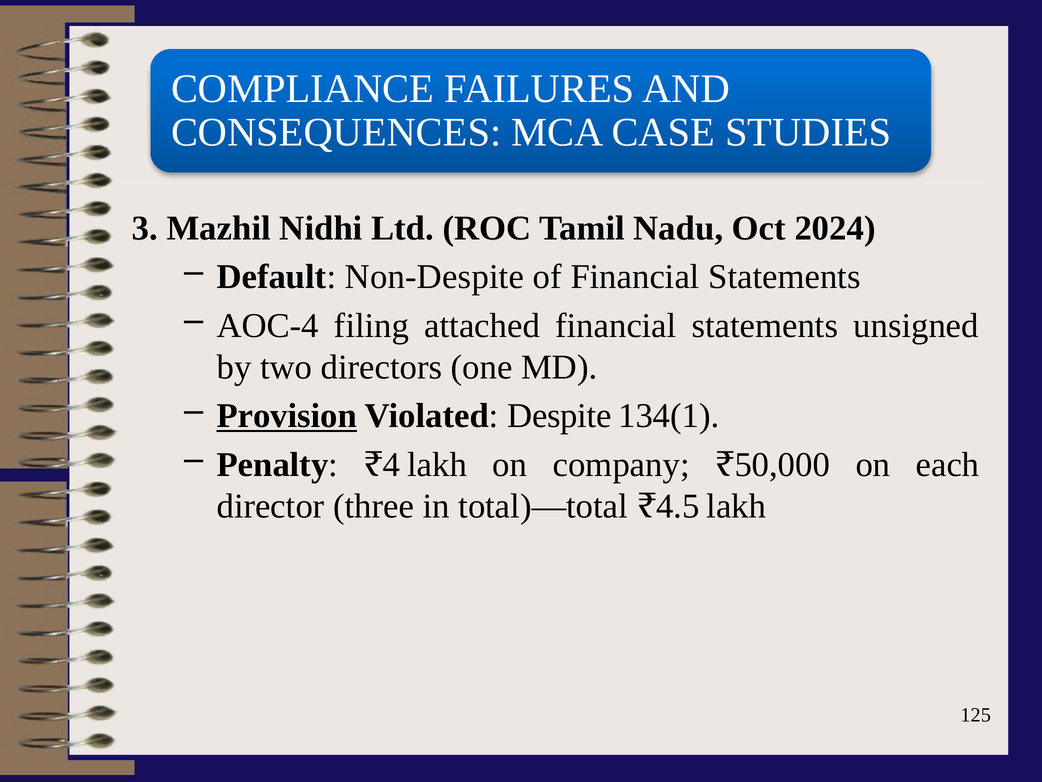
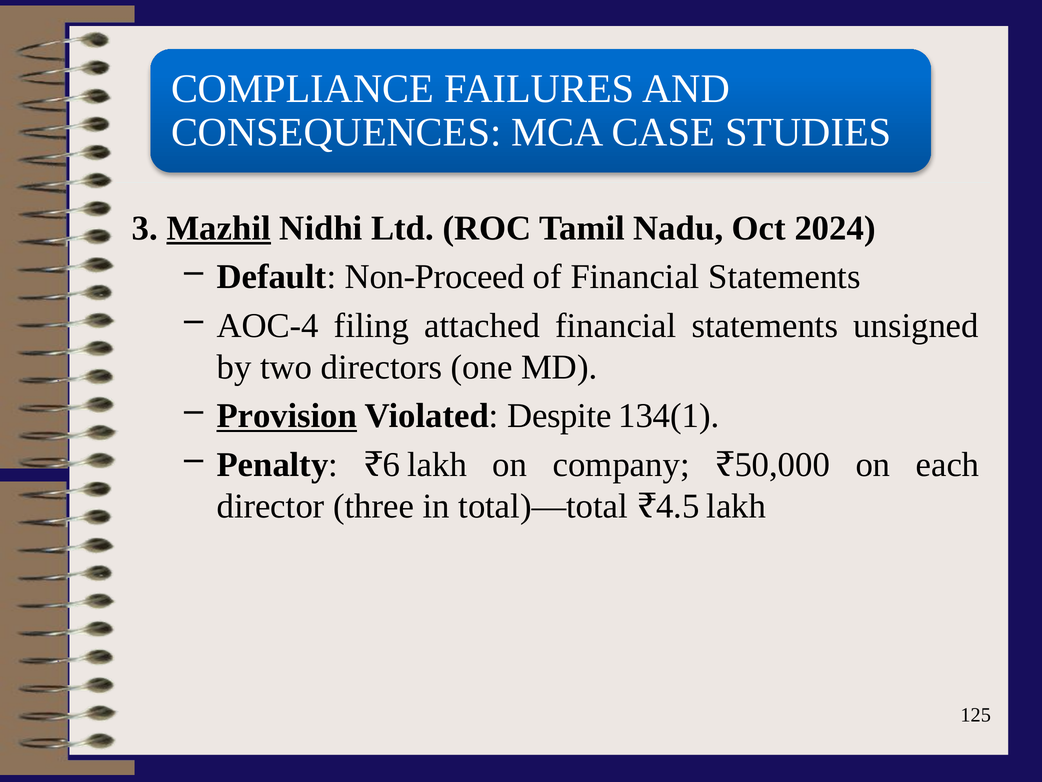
Mazhil underline: none -> present (219, 228)
Non‑Despite: Non‑Despite -> Non‑Proceed (435, 277)
4: 4 -> 6 (392, 464)
